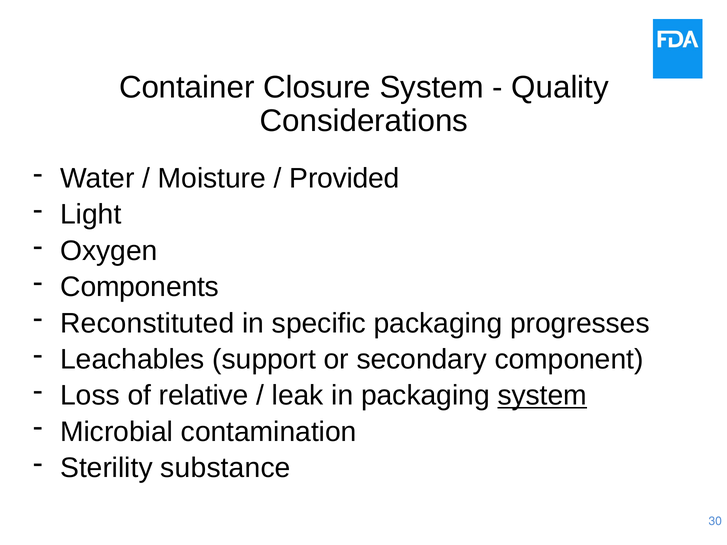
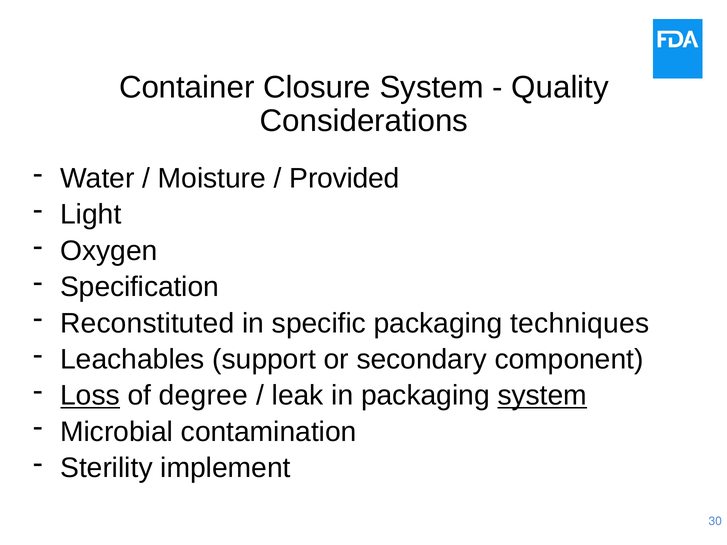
Components: Components -> Specification (140, 287)
progresses: progresses -> techniques (580, 323)
Loss underline: none -> present (90, 396)
relative: relative -> degree (204, 396)
substance: substance -> implement (226, 468)
